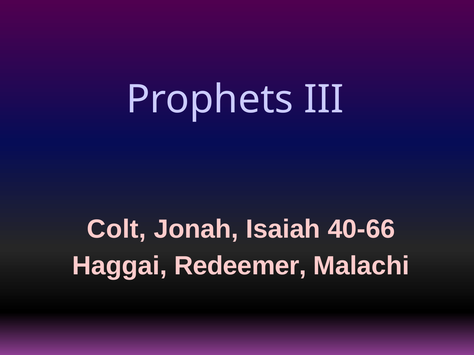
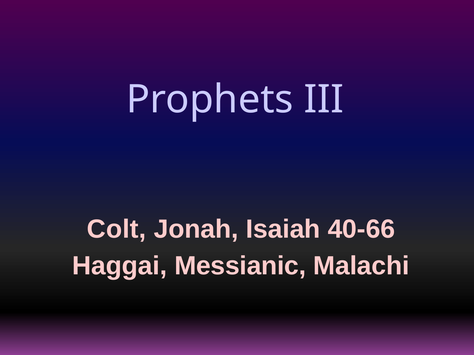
Redeemer: Redeemer -> Messianic (240, 266)
